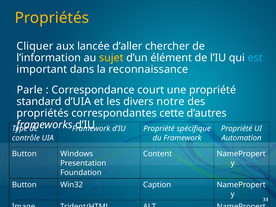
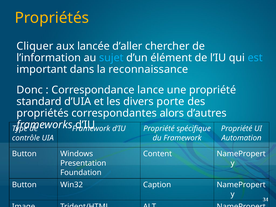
sujet colour: yellow -> light blue (111, 58)
Parle: Parle -> Donc (30, 90)
court: court -> lance (151, 90)
notre: notre -> porte (171, 101)
cette: cette -> alors (172, 113)
